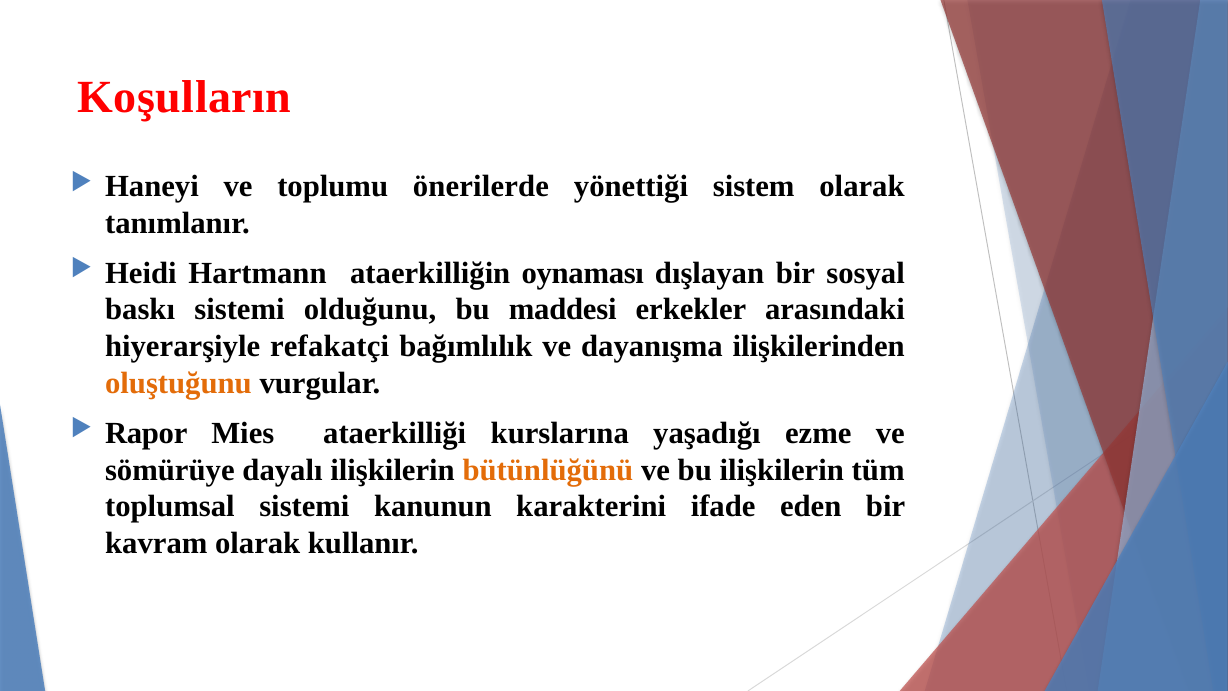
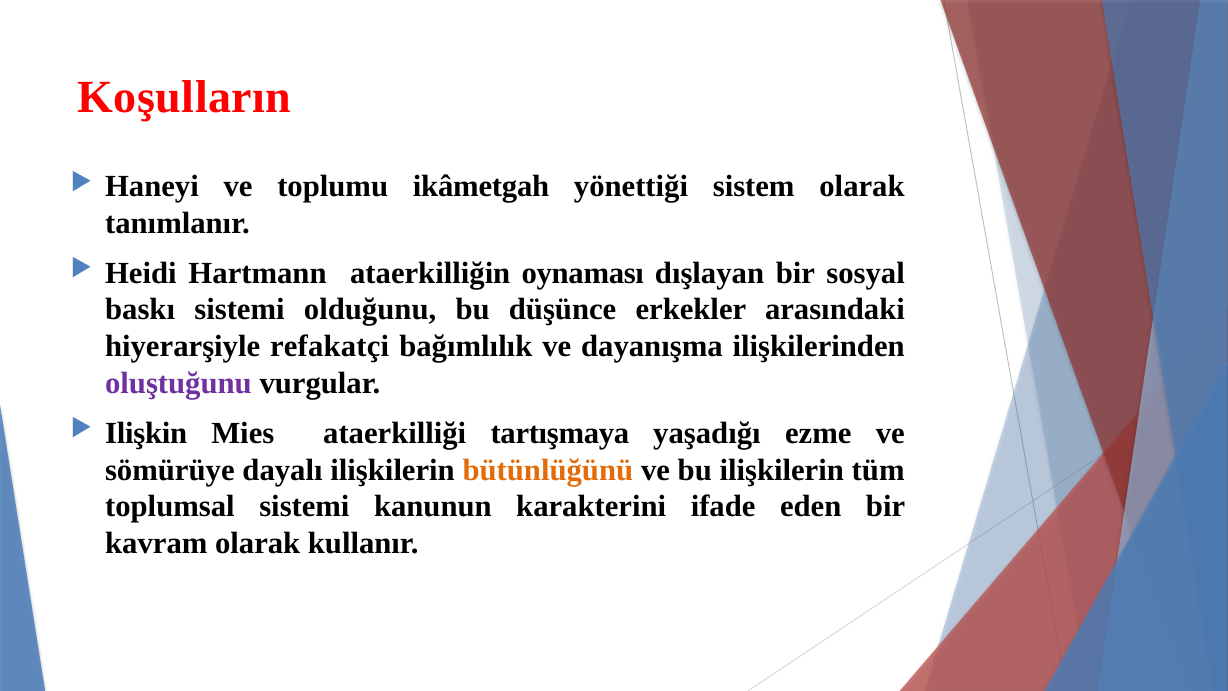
önerilerde: önerilerde -> ikâmetgah (481, 186)
maddesi: maddesi -> düşünce (563, 310)
oluştuğunu colour: orange -> purple (178, 383)
Rapor: Rapor -> Ilişkin (146, 433)
kurslarına: kurslarına -> tartışmaya (560, 433)
